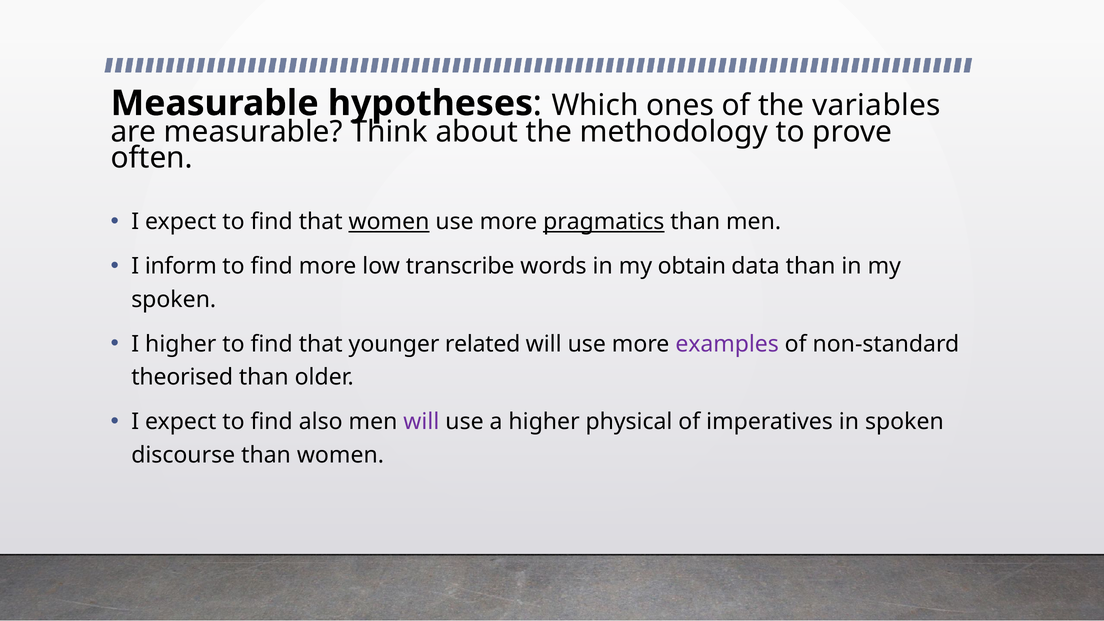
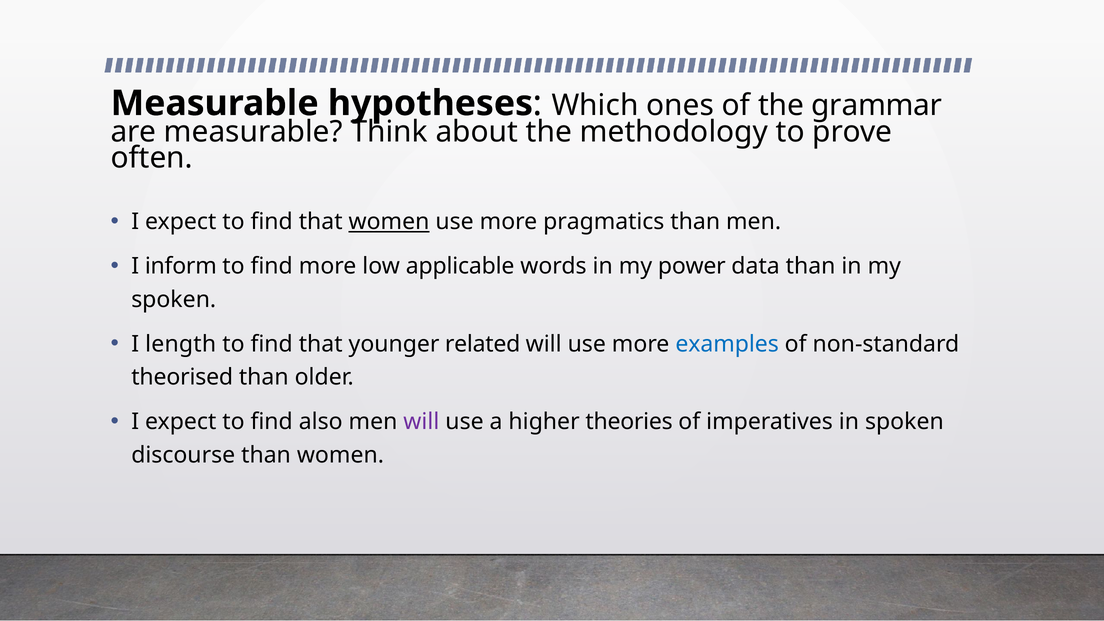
variables: variables -> grammar (877, 105)
pragmatics underline: present -> none (604, 222)
transcribe: transcribe -> applicable (460, 266)
obtain: obtain -> power (692, 266)
I higher: higher -> length (181, 344)
examples colour: purple -> blue (727, 344)
physical: physical -> theories (629, 422)
